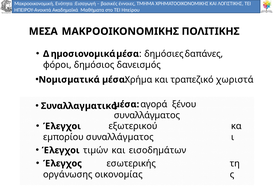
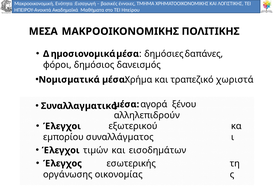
συναλλάγµατος: συναλλάγµατος -> αλληλεπιδρούν (147, 115)
